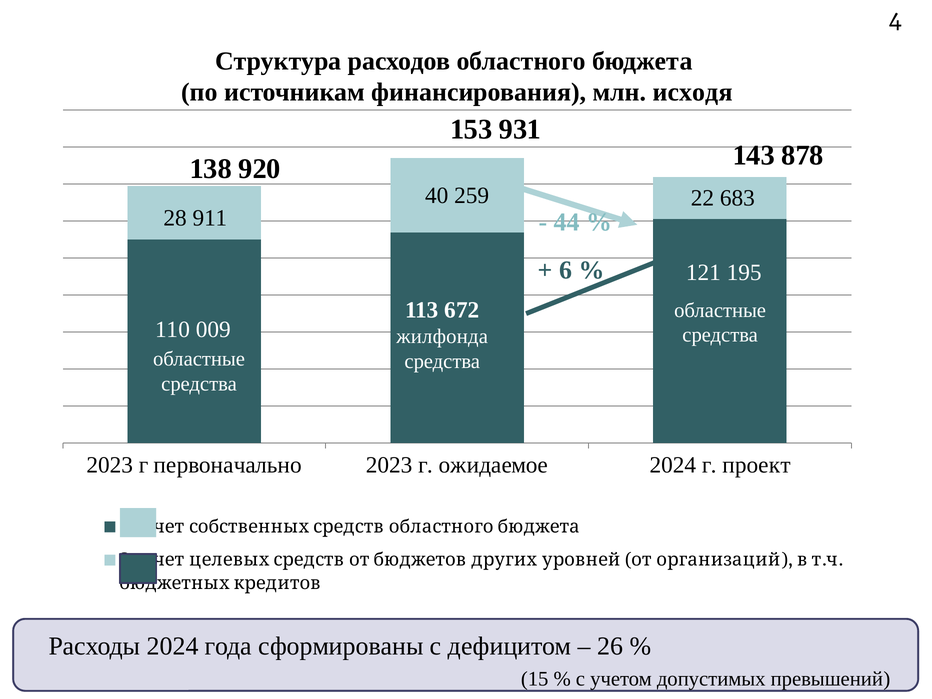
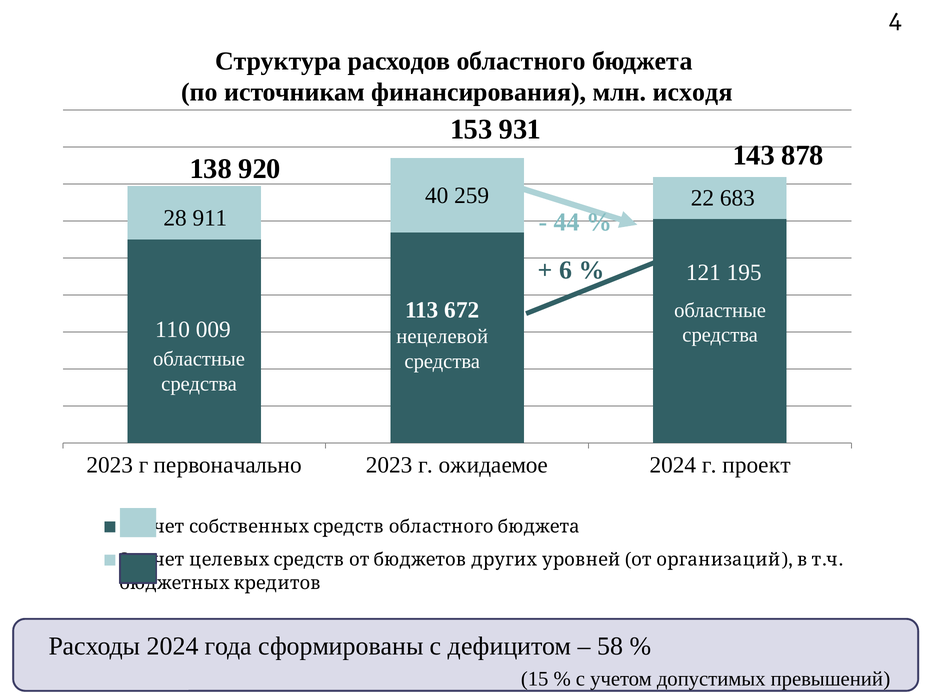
жилфонда: жилфонда -> нецелевой (442, 336)
26: 26 -> 58 (610, 646)
